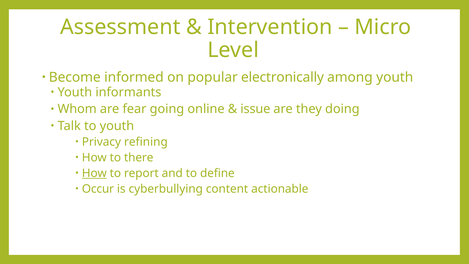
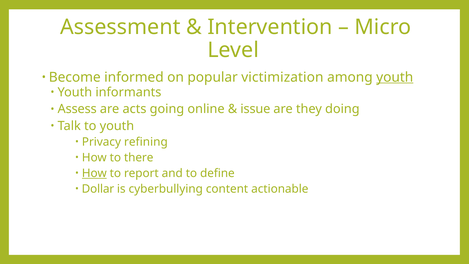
electronically: electronically -> victimization (282, 77)
youth underline: none -> present (395, 77)
Whom: Whom -> Assess (77, 109)
fear: fear -> acts (134, 109)
Occur: Occur -> Dollar (98, 189)
